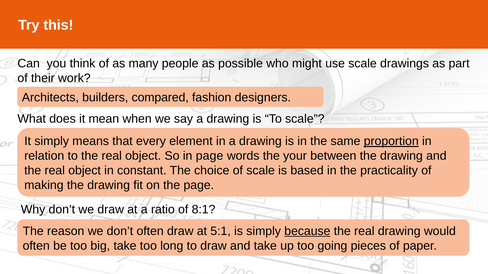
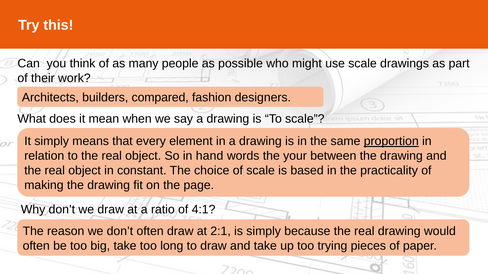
in page: page -> hand (210, 156)
8:1: 8:1 -> 4:1 (204, 210)
5:1: 5:1 -> 2:1 (221, 231)
because underline: present -> none (307, 231)
going: going -> trying (332, 246)
